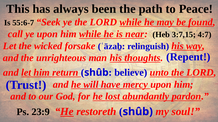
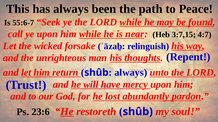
believe: believe -> always (131, 73)
23:9: 23:9 -> 23:6 (41, 112)
